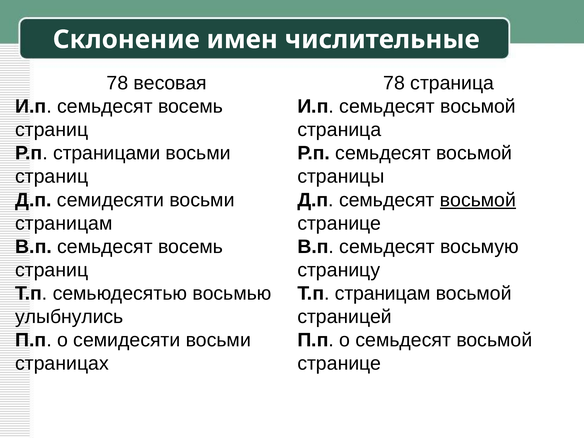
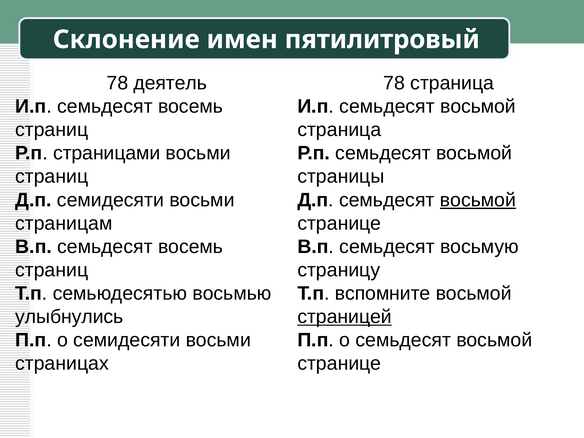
числительные: числительные -> пятилитровый (382, 40)
весовая: весовая -> деятель (170, 83)
Т.п страницам: страницам -> вспомните (383, 293)
страницей underline: none -> present (345, 317)
